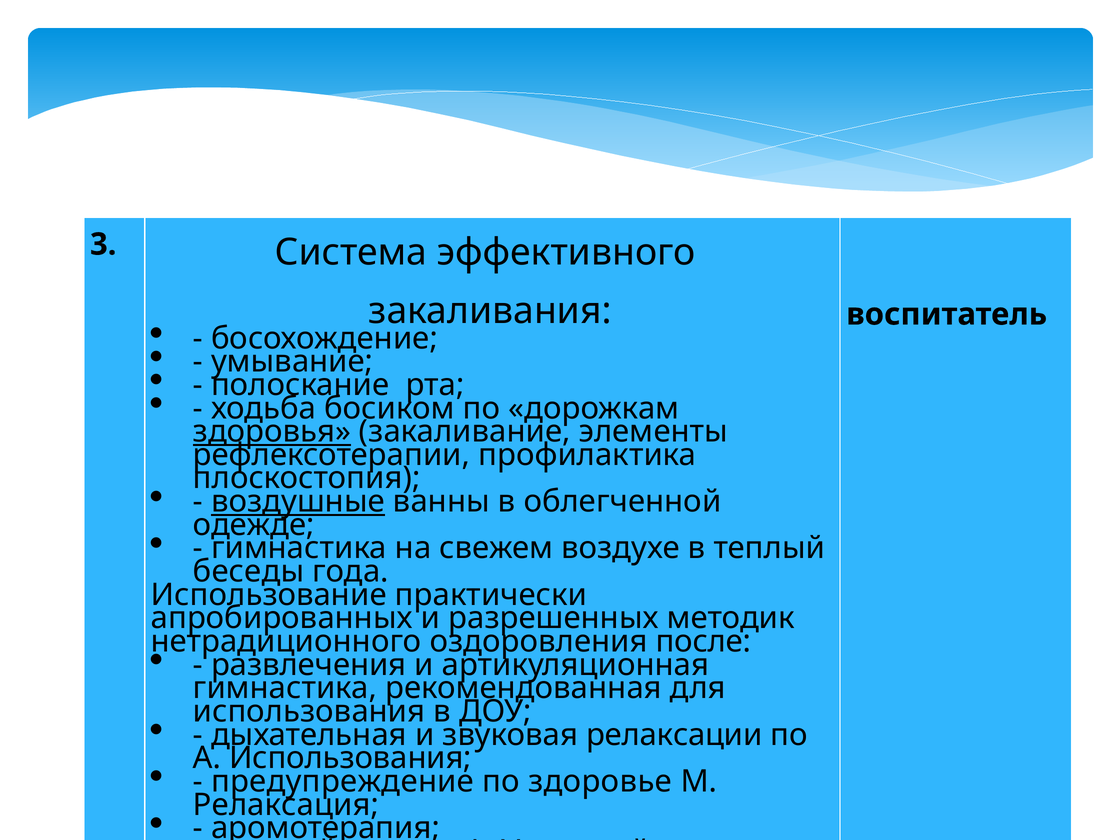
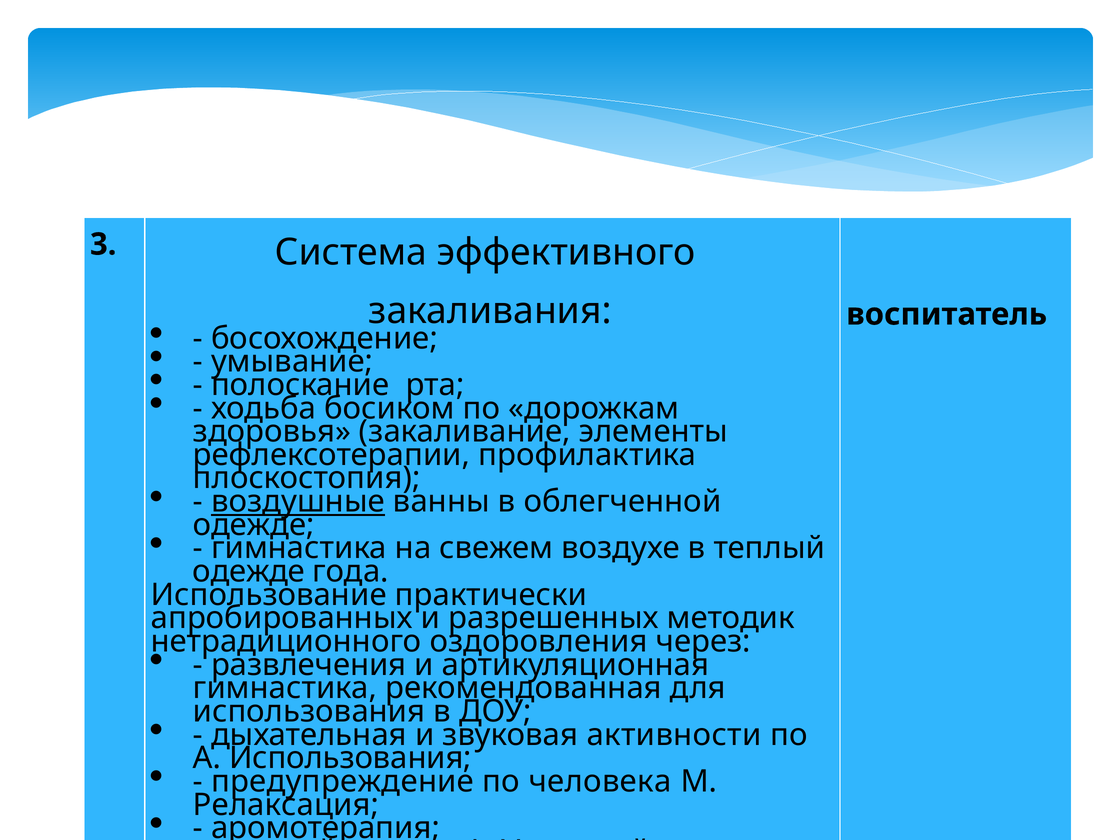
здоровья underline: present -> none (272, 432)
беседы: беседы -> одежде (249, 572)
после: после -> через (703, 641)
релаксации: релаксации -> активности (674, 735)
здоровье: здоровье -> человека (600, 781)
